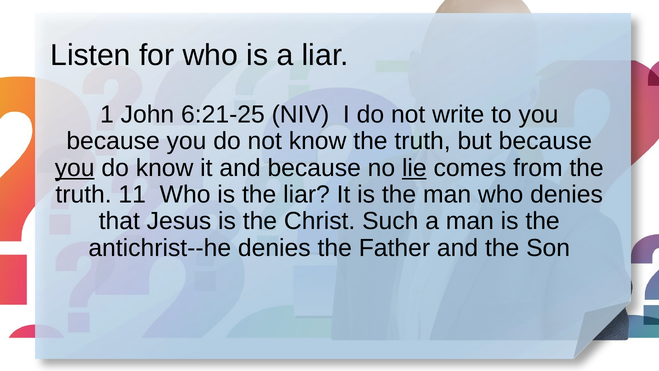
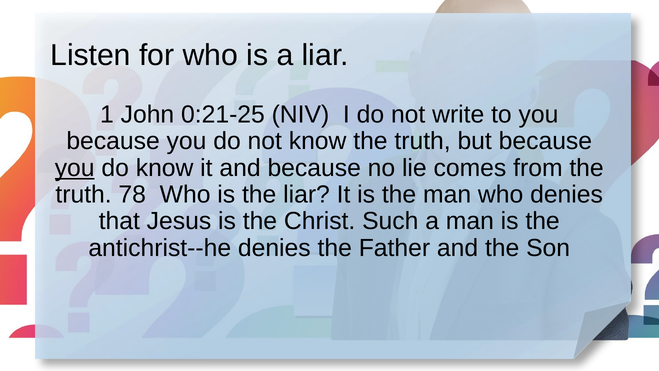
6:21-25: 6:21-25 -> 0:21-25 (223, 114)
lie underline: present -> none (414, 168)
11: 11 -> 78 (132, 194)
